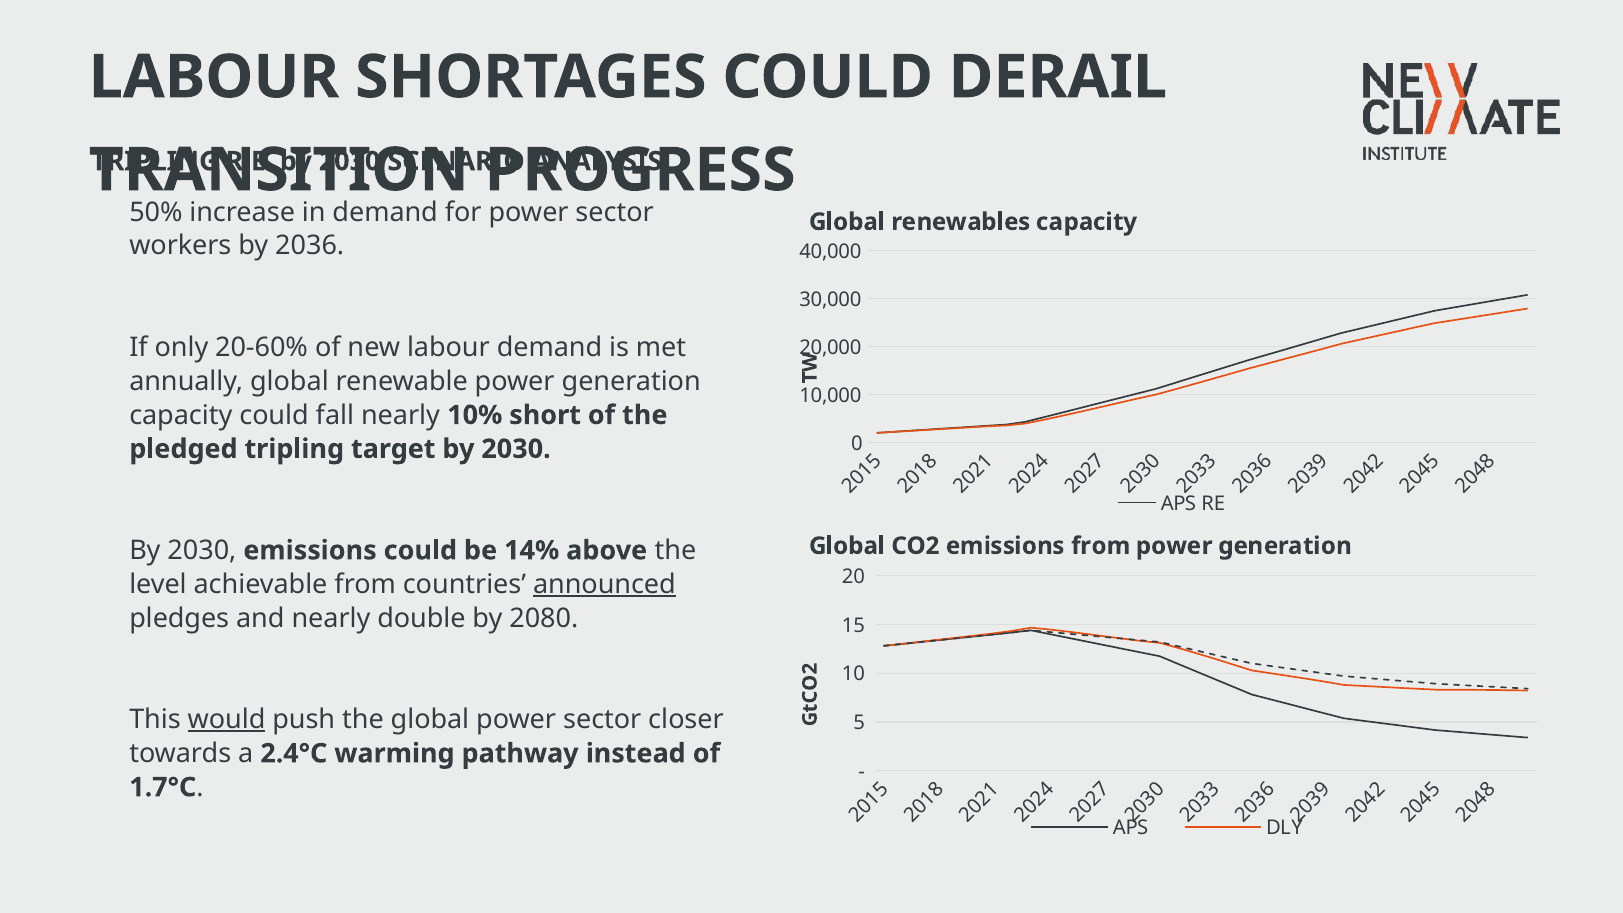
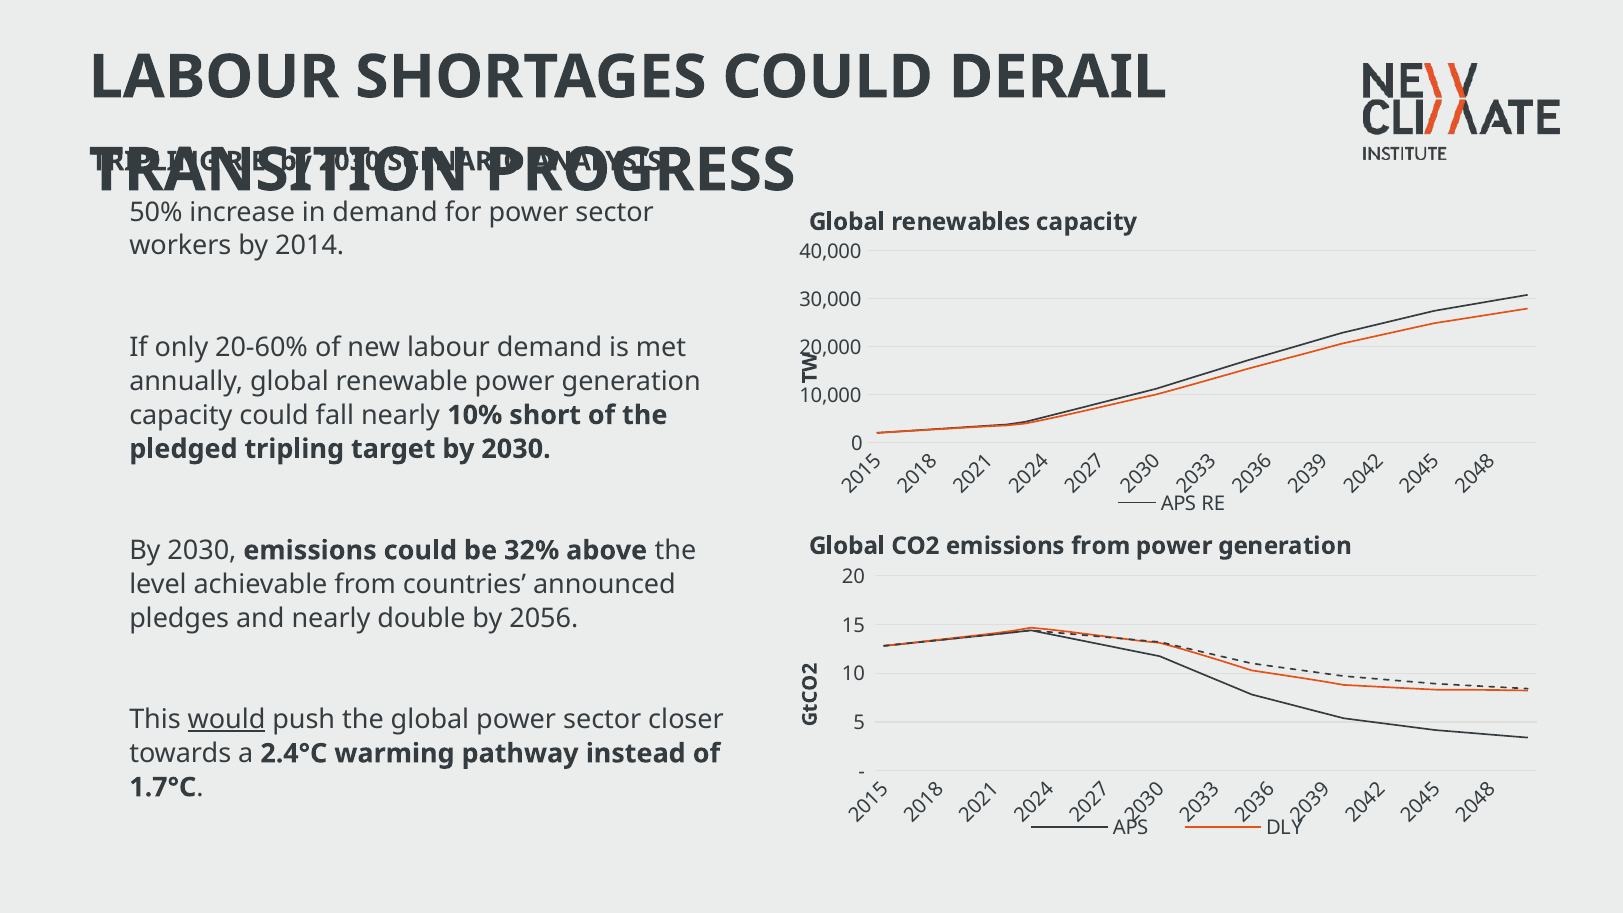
2036: 2036 -> 2014 (310, 246)
14%: 14% -> 32% (532, 550)
announced underline: present -> none (604, 584)
2080: 2080 -> 2056 (544, 618)
